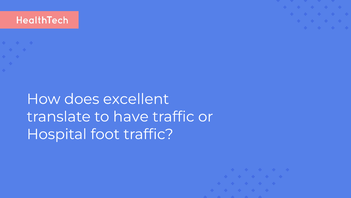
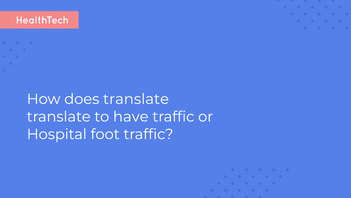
does excellent: excellent -> translate (136, 99)
